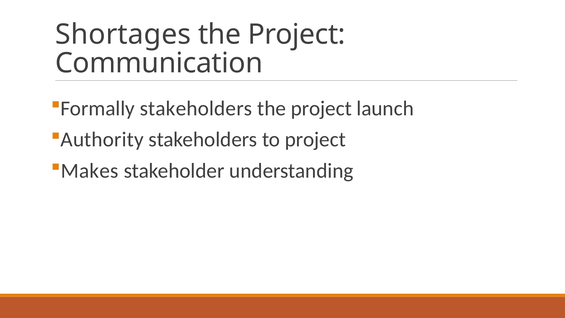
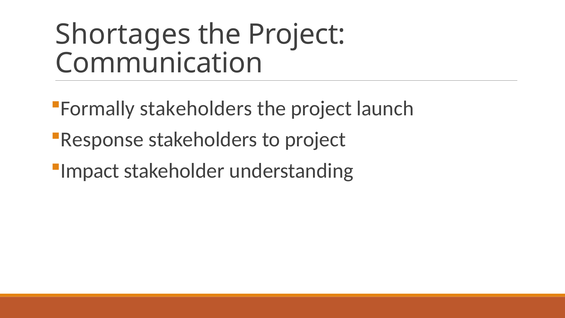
Authority: Authority -> Response (102, 139)
Makes: Makes -> Impact (90, 171)
